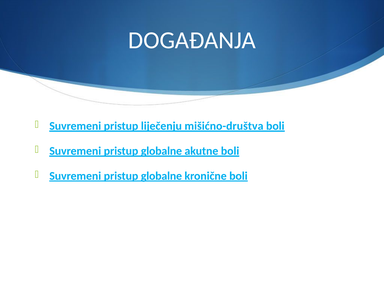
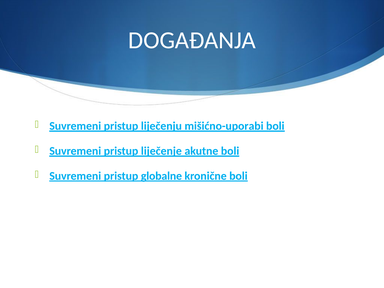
mišićno-društva: mišićno-društva -> mišićno-uporabi (224, 126)
globalne: globalne -> liječenje (161, 151)
